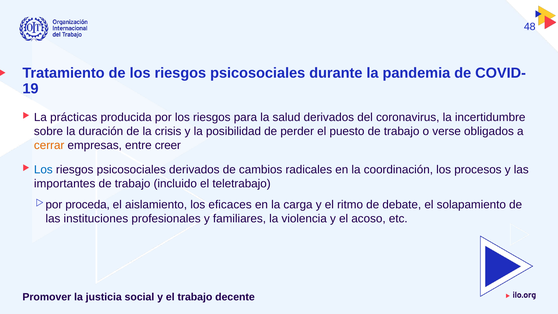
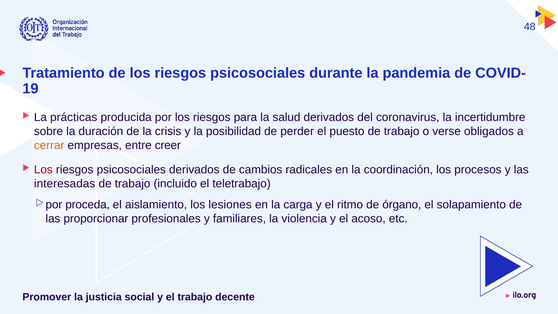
Los colour: blue -> red (43, 170)
importantes: importantes -> interesadas (65, 184)
eficaces: eficaces -> lesiones (230, 205)
debate: debate -> órgano (402, 205)
instituciones: instituciones -> proporcionar (96, 219)
